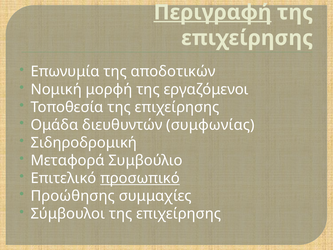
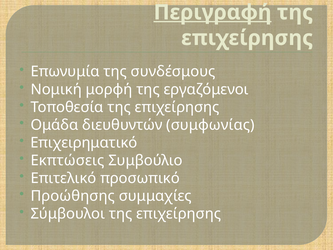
αποδοτικών: αποδοτικών -> συνδέσμους (173, 72)
Σιδηροδρομική: Σιδηροδρομική -> Επιχειρηματικό (84, 143)
Μεταφορά: Μεταφορά -> Εκπτώσεις (67, 160)
προσωπικό underline: present -> none (140, 178)
